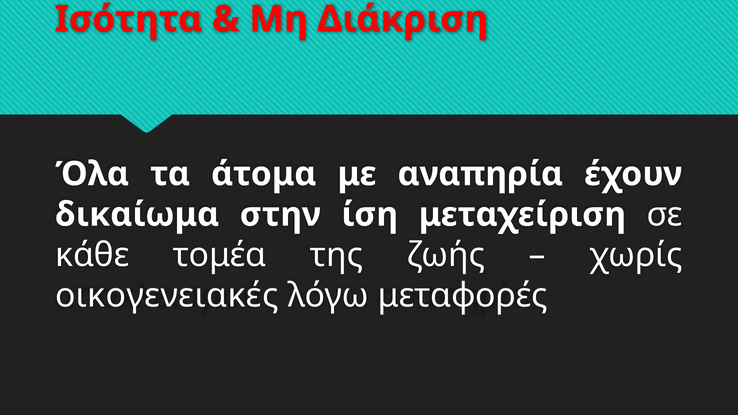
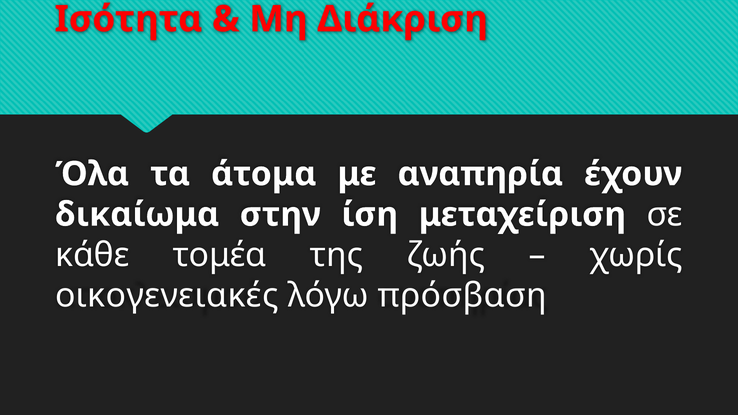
μεταφορές: μεταφορές -> πρόσβαση (462, 296)
